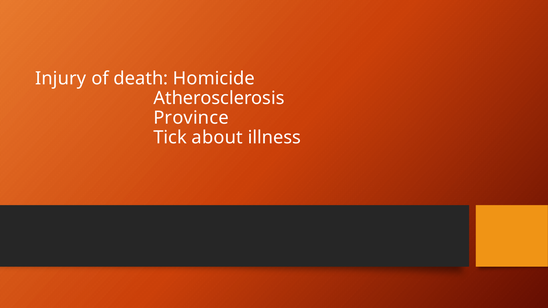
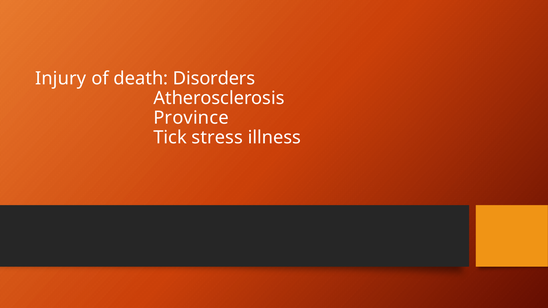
Homicide: Homicide -> Disorders (214, 78)
about: about -> stress (217, 138)
